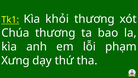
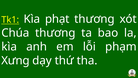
khỏi: khỏi -> phạt (57, 19)
